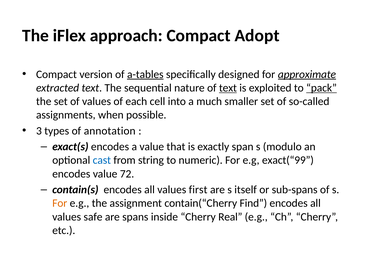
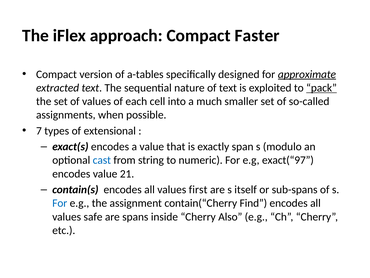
Adopt: Adopt -> Faster (257, 35)
a-tables underline: present -> none (145, 74)
text underline: present -> none (228, 88)
3: 3 -> 7 (39, 131)
annotation: annotation -> extensional (110, 131)
exact(“99: exact(“99 -> exact(“97 (288, 160)
72: 72 -> 21 (127, 174)
For colour: orange -> blue (60, 203)
Real: Real -> Also (230, 216)
